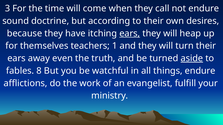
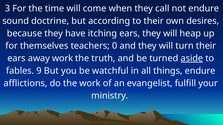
ears underline: present -> none (130, 34)
1: 1 -> 0 (115, 46)
away even: even -> work (63, 59)
8: 8 -> 9 (39, 71)
